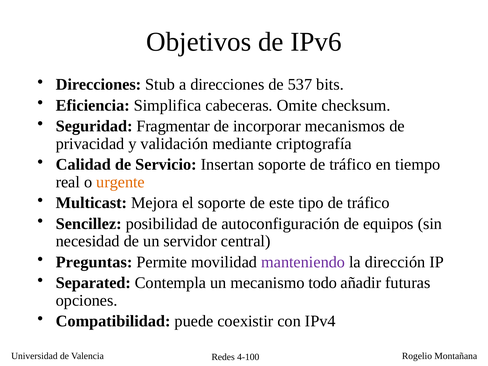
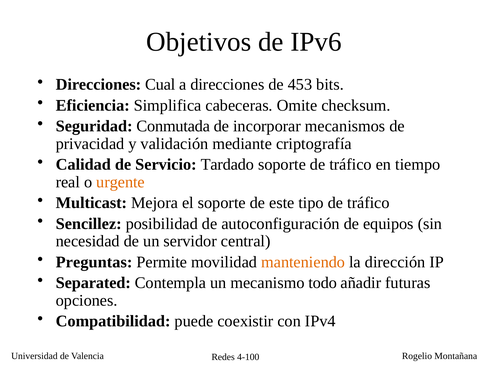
Stub: Stub -> Cual (160, 85)
537: 537 -> 453 (300, 85)
Fragmentar: Fragmentar -> Conmutada (173, 126)
Insertan: Insertan -> Tardado (227, 164)
manteniendo colour: purple -> orange (303, 262)
